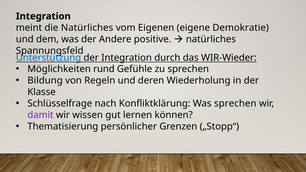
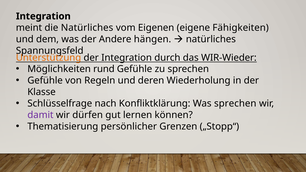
Demokratie: Demokratie -> Fähigkeiten (241, 28)
positive: positive -> hängen (153, 39)
Unterstützung colour: blue -> orange (49, 58)
Bildung: Bildung -> Gefühle (45, 81)
wissen: wissen -> dürfen (88, 115)
